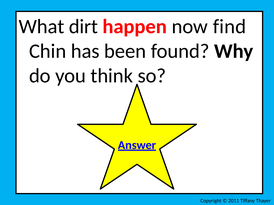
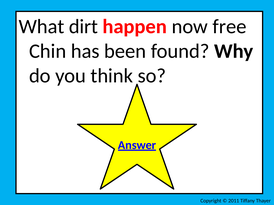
find: find -> free (230, 27)
